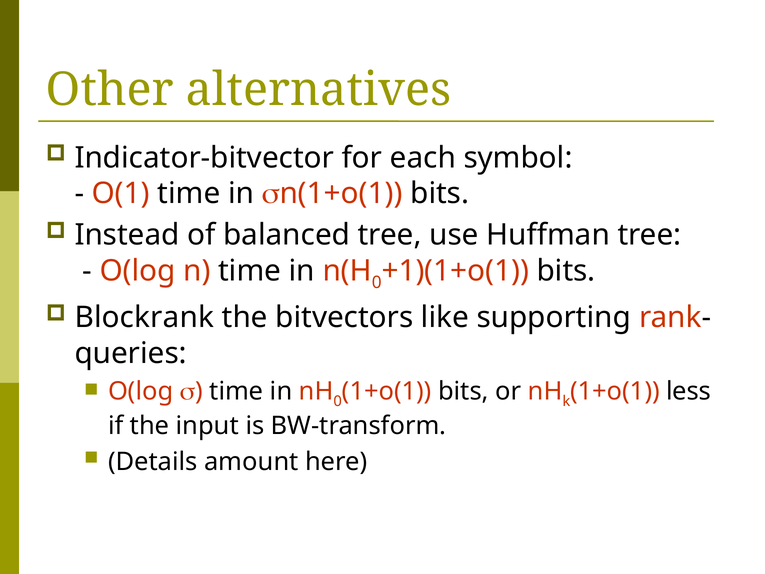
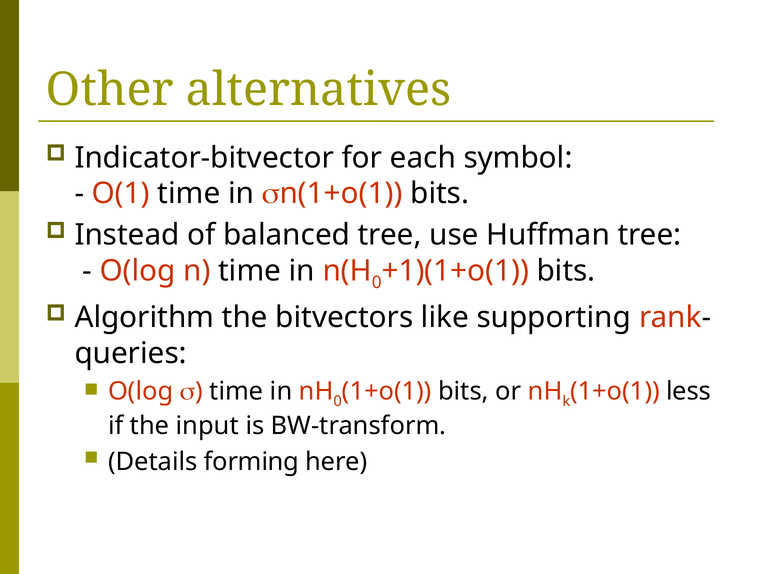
Blockrank: Blockrank -> Algorithm (144, 317)
amount: amount -> forming (251, 462)
